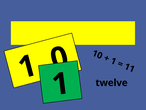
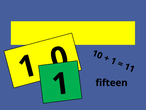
twelve: twelve -> fifteen (112, 82)
